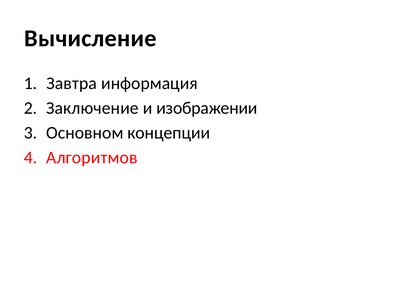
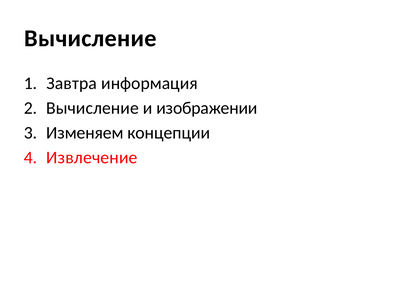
Заключение: Заключение -> Вычисление (92, 108)
Основном: Основном -> Изменяем (85, 133)
Алгоритмов: Алгоритмов -> Извлечение (92, 157)
